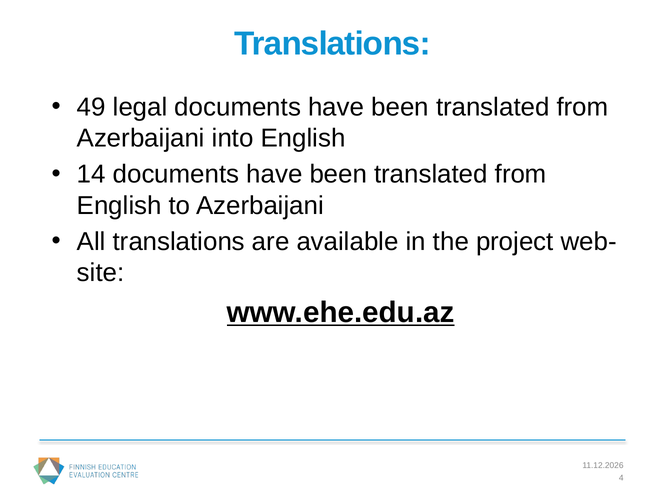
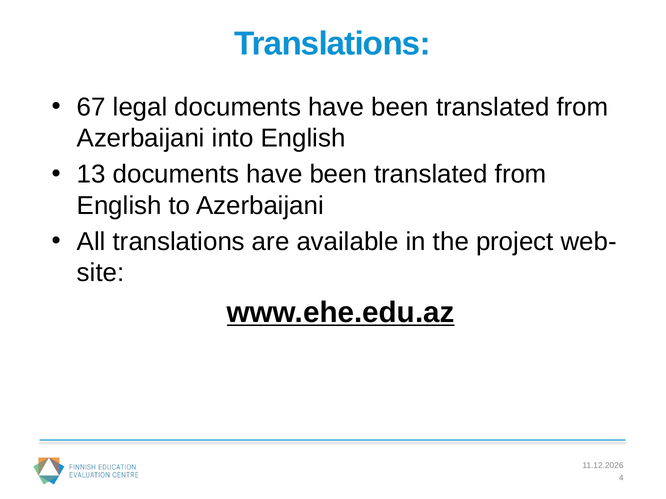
49: 49 -> 67 (91, 107)
14: 14 -> 13 (91, 175)
